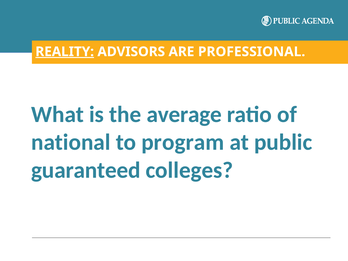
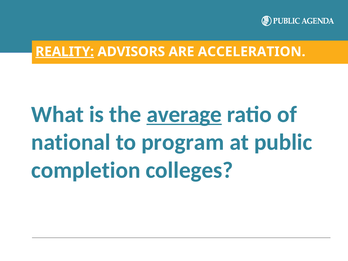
PROFESSIONAL: PROFESSIONAL -> ACCELERATION (252, 52)
average underline: none -> present (184, 114)
guaranteed: guaranteed -> completion (86, 170)
